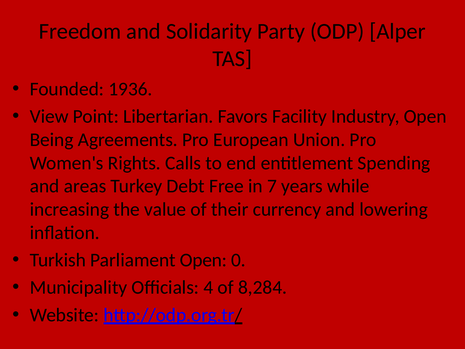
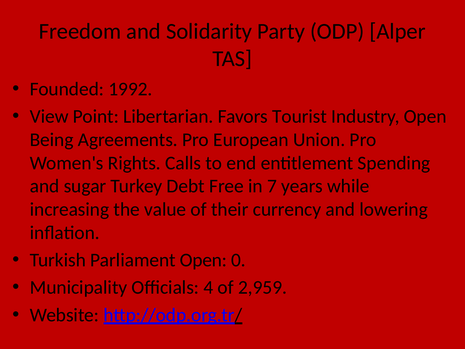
1936: 1936 -> 1992 (131, 89)
Facility: Facility -> Tourist (300, 116)
areas: areas -> sugar (85, 186)
8,284: 8,284 -> 2,959 (263, 287)
